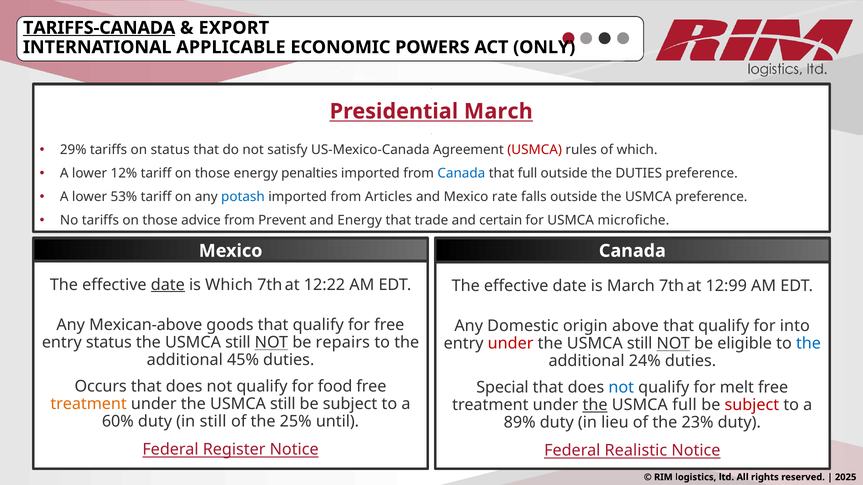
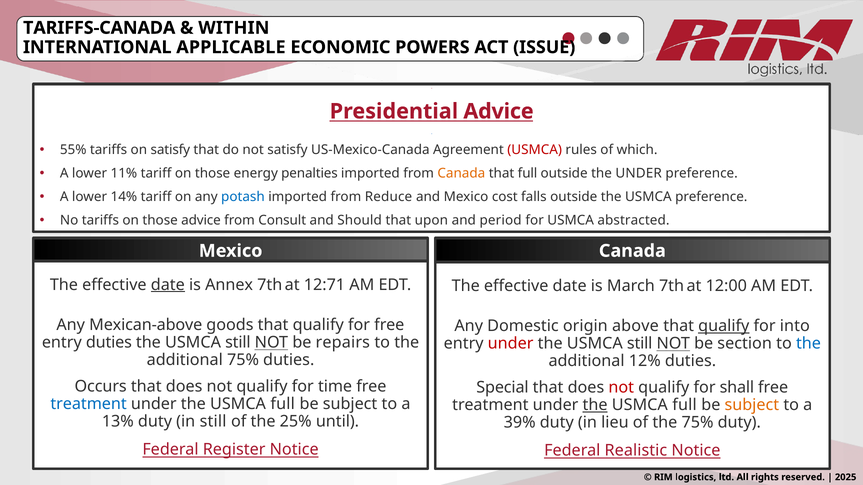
TARIFFS-CANADA underline: present -> none (99, 28)
EXPORT: EXPORT -> WITHIN (234, 28)
ONLY: ONLY -> ISSUE (544, 47)
Presidential March: March -> Advice (499, 111)
29%: 29% -> 55% (73, 150)
on status: status -> satisfy (170, 150)
12%: 12% -> 11% (124, 174)
Canada colour: blue -> orange (461, 174)
the DUTIES: DUTIES -> UNDER (639, 174)
53%: 53% -> 14% (124, 197)
Articles: Articles -> Reduce (389, 197)
rate: rate -> cost (505, 197)
Prevent: Prevent -> Consult (282, 221)
and Energy: Energy -> Should (360, 221)
trade: trade -> upon (431, 221)
certain: certain -> period (501, 221)
microfiche: microfiche -> abstracted (633, 221)
is Which: Which -> Annex (229, 285)
12:22: 12:22 -> 12:71 (324, 285)
12:99: 12:99 -> 12:00 (726, 286)
qualify underline: none -> present (724, 326)
entry status: status -> duties (109, 343)
eligible: eligible -> section (745, 344)
additional 45%: 45% -> 75% (243, 360)
24%: 24% -> 12% (645, 361)
food: food -> time (335, 387)
not colour: blue -> red (621, 388)
melt: melt -> shall (737, 388)
treatment colour: orange -> blue (89, 404)
still: still -> full (283, 404)
subject colour: red -> orange (752, 405)
60%: 60% -> 13% (118, 422)
89%: 89% -> 39% (520, 423)
the 23%: 23% -> 75% (697, 423)
